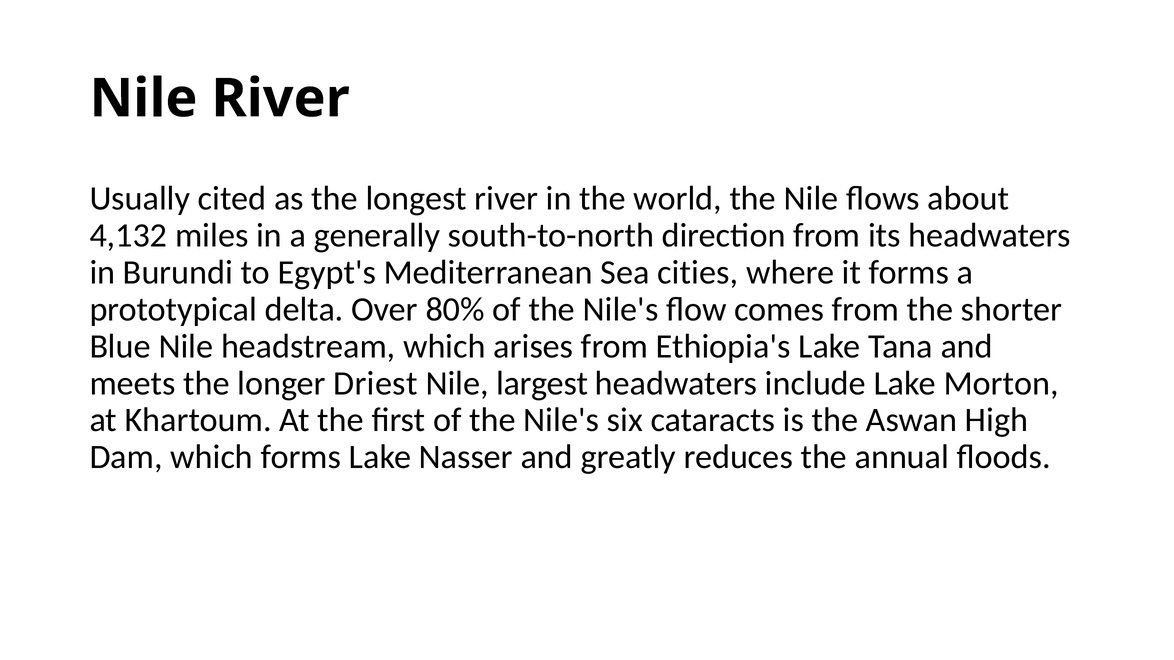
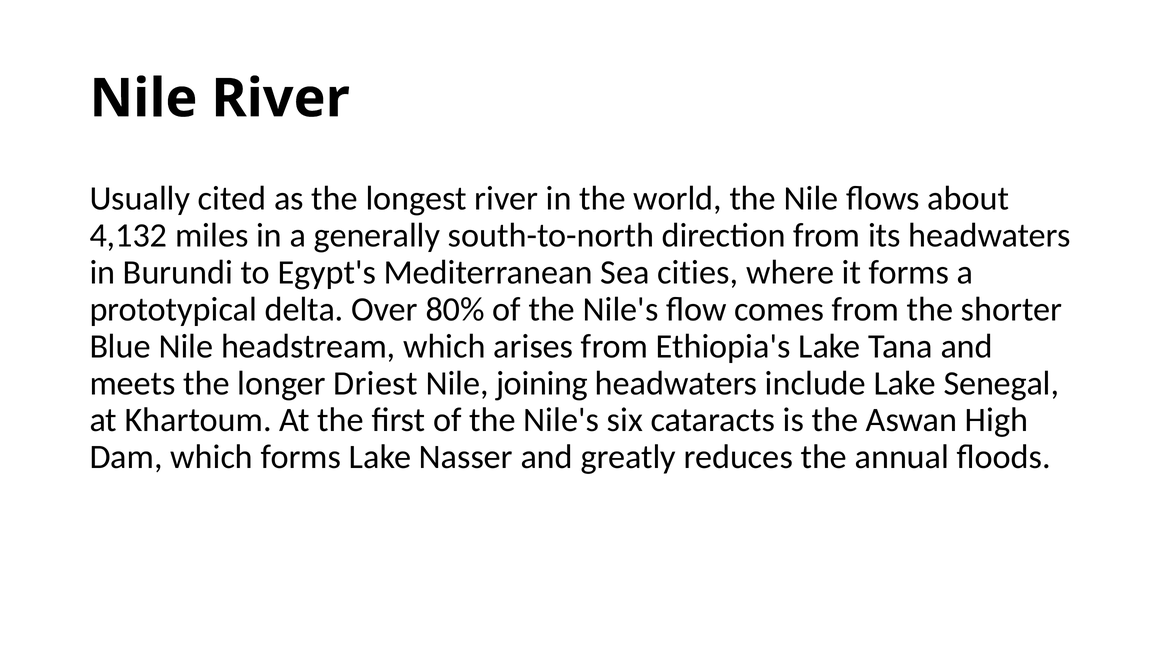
largest: largest -> joining (542, 383)
Morton: Morton -> Senegal (1001, 383)
